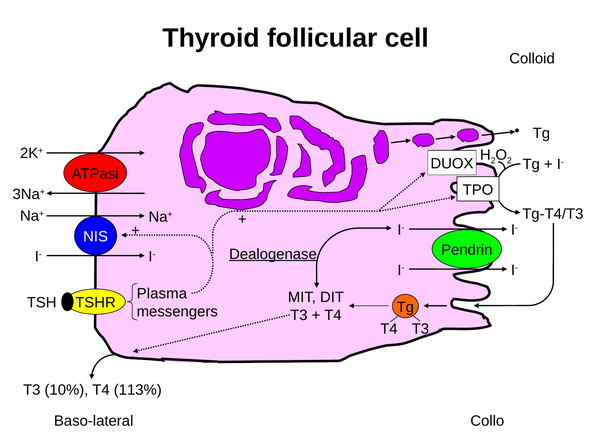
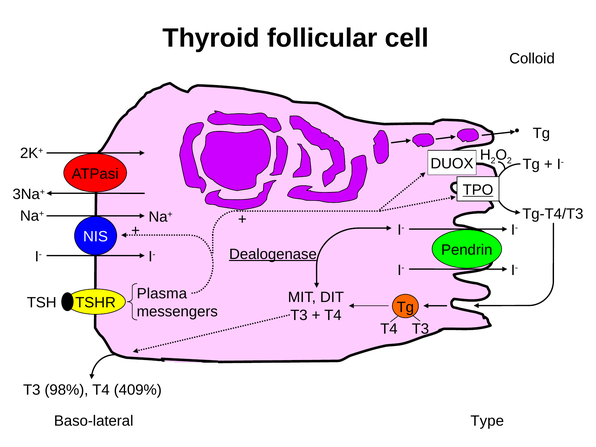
TPO underline: none -> present (478, 190)
10%: 10% -> 98% (66, 390)
113%: 113% -> 409% (138, 390)
Collo: Collo -> Type (487, 421)
